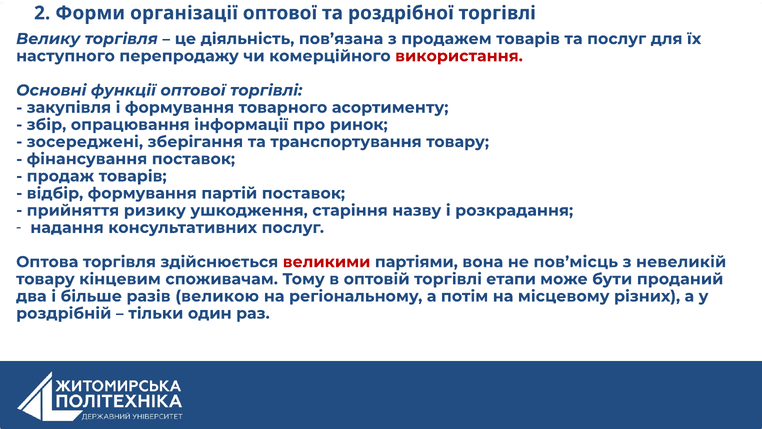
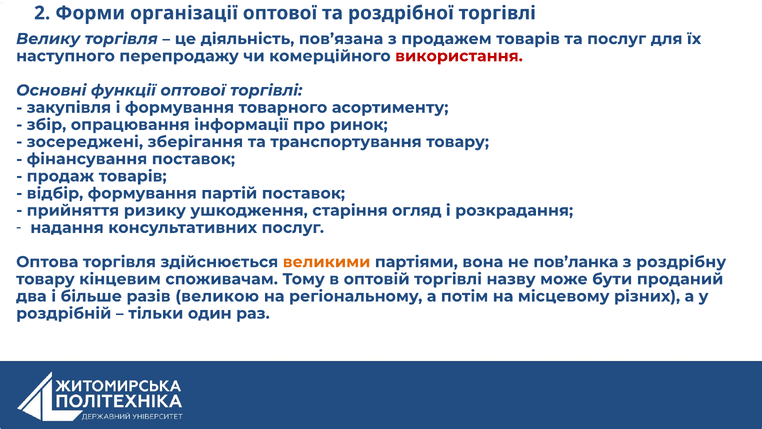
назву: назву -> огляд (417, 210)
великими colour: red -> orange (327, 262)
пов’місць: пов’місць -> пов’ланка (576, 262)
невеликій: невеликій -> роздрібну (681, 262)
етапи: етапи -> назву (511, 279)
